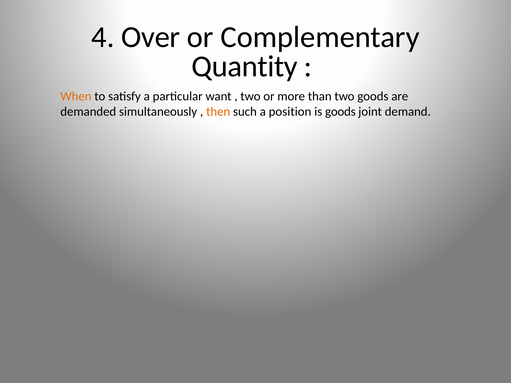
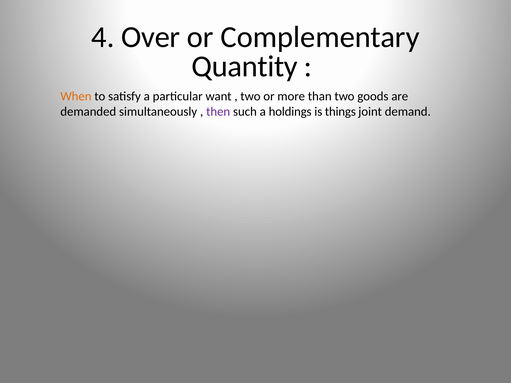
then colour: orange -> purple (218, 112)
position: position -> holdings (290, 112)
is goods: goods -> things (340, 112)
